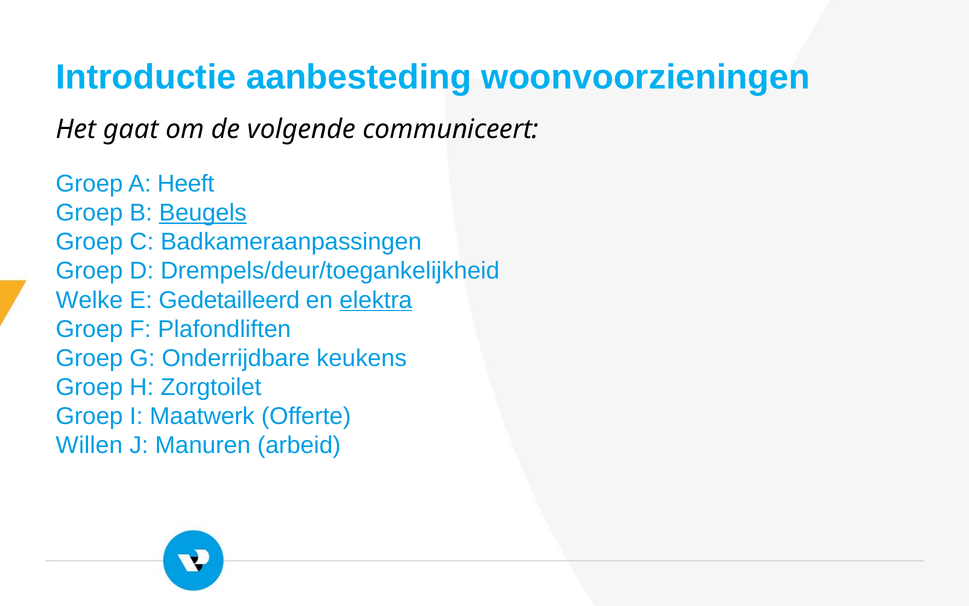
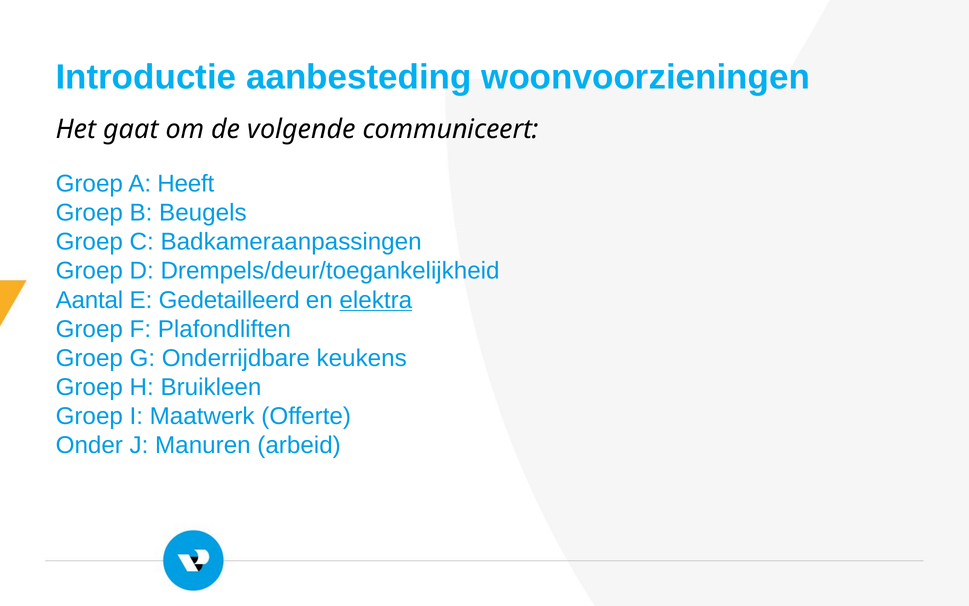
Beugels underline: present -> none (203, 213)
Welke: Welke -> Aantal (89, 300)
Zorgtoilet: Zorgtoilet -> Bruikleen (211, 387)
Willen: Willen -> Onder (89, 445)
